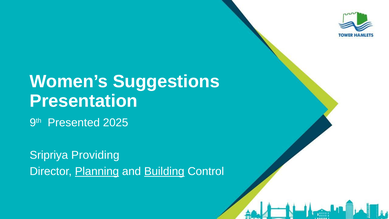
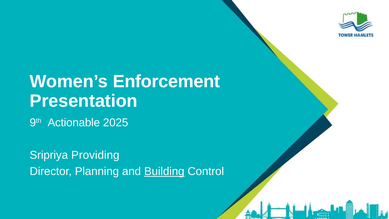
Suggestions: Suggestions -> Enforcement (166, 81)
Presented: Presented -> Actionable (74, 122)
Planning underline: present -> none (97, 171)
